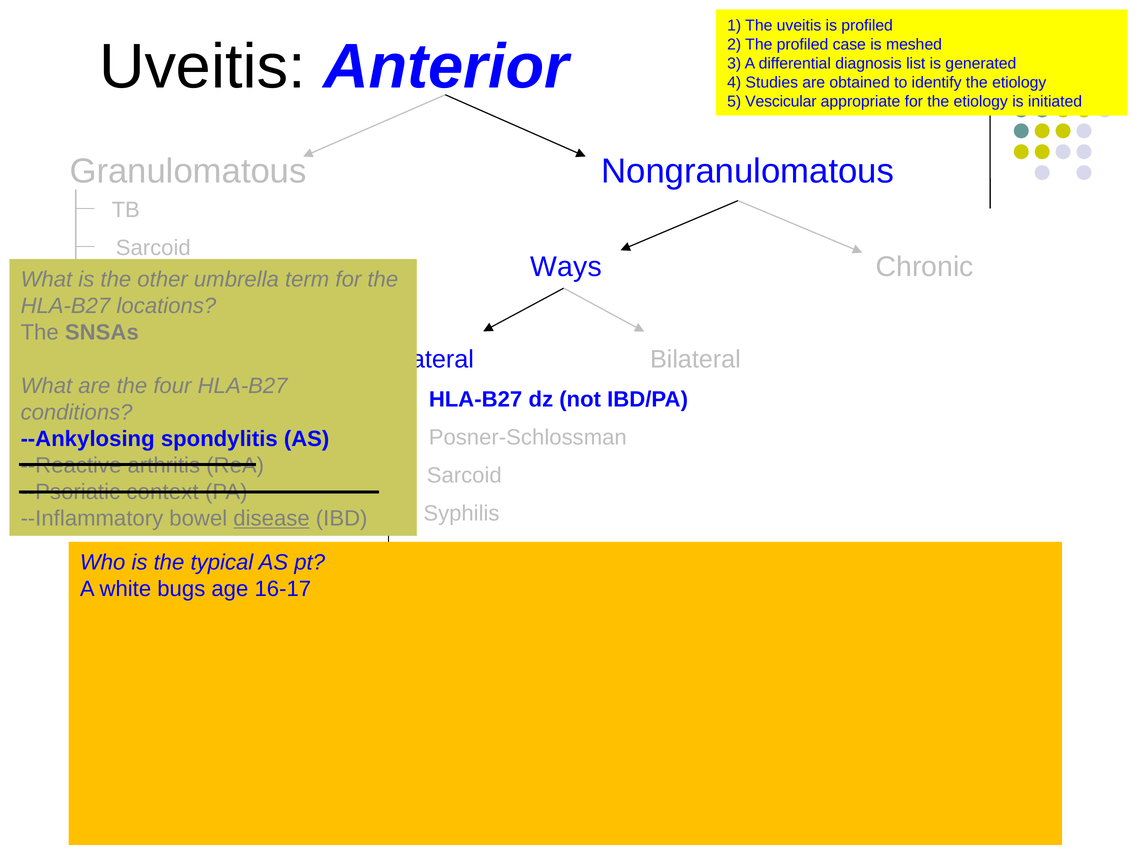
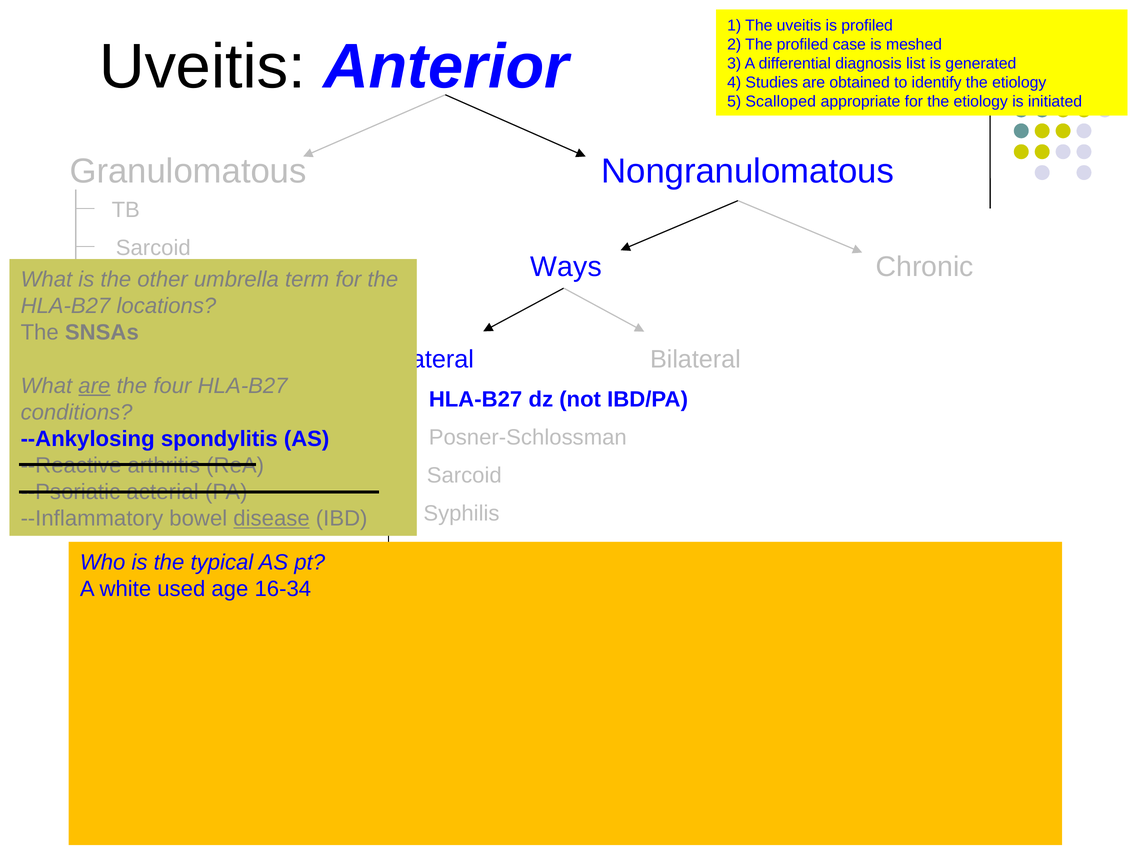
Vescicular: Vescicular -> Scalloped (781, 102)
are underline: none -> present (94, 386)
context: context -> acterial (163, 492)
bugs: bugs -> used (181, 589)
16-17: 16-17 -> 16-34 (283, 589)
